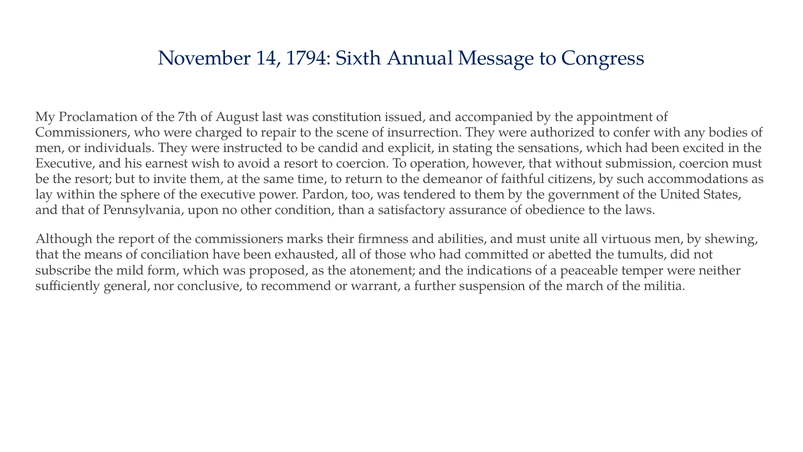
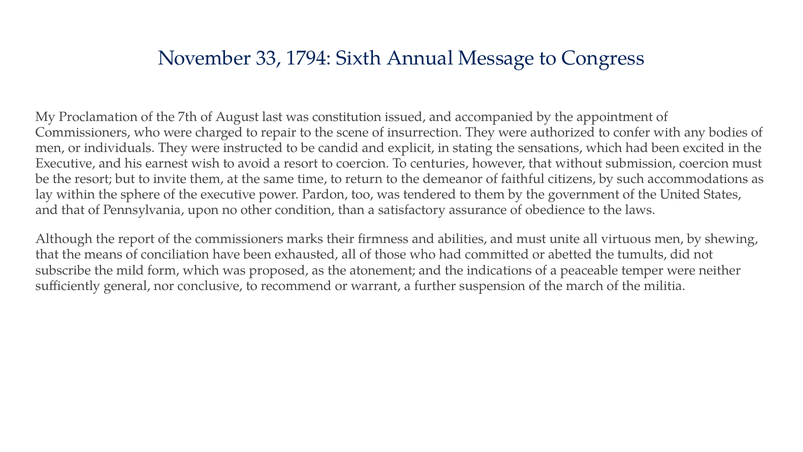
14: 14 -> 33 (269, 58)
operation: operation -> centuries (439, 163)
